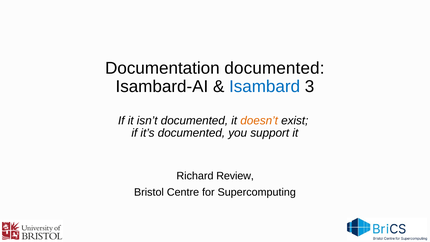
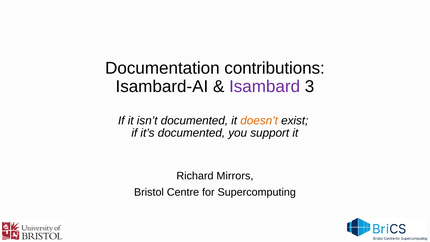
Documentation documented: documented -> contributions (275, 68)
Isambard colour: blue -> purple (265, 87)
Review: Review -> Mirrors (235, 176)
